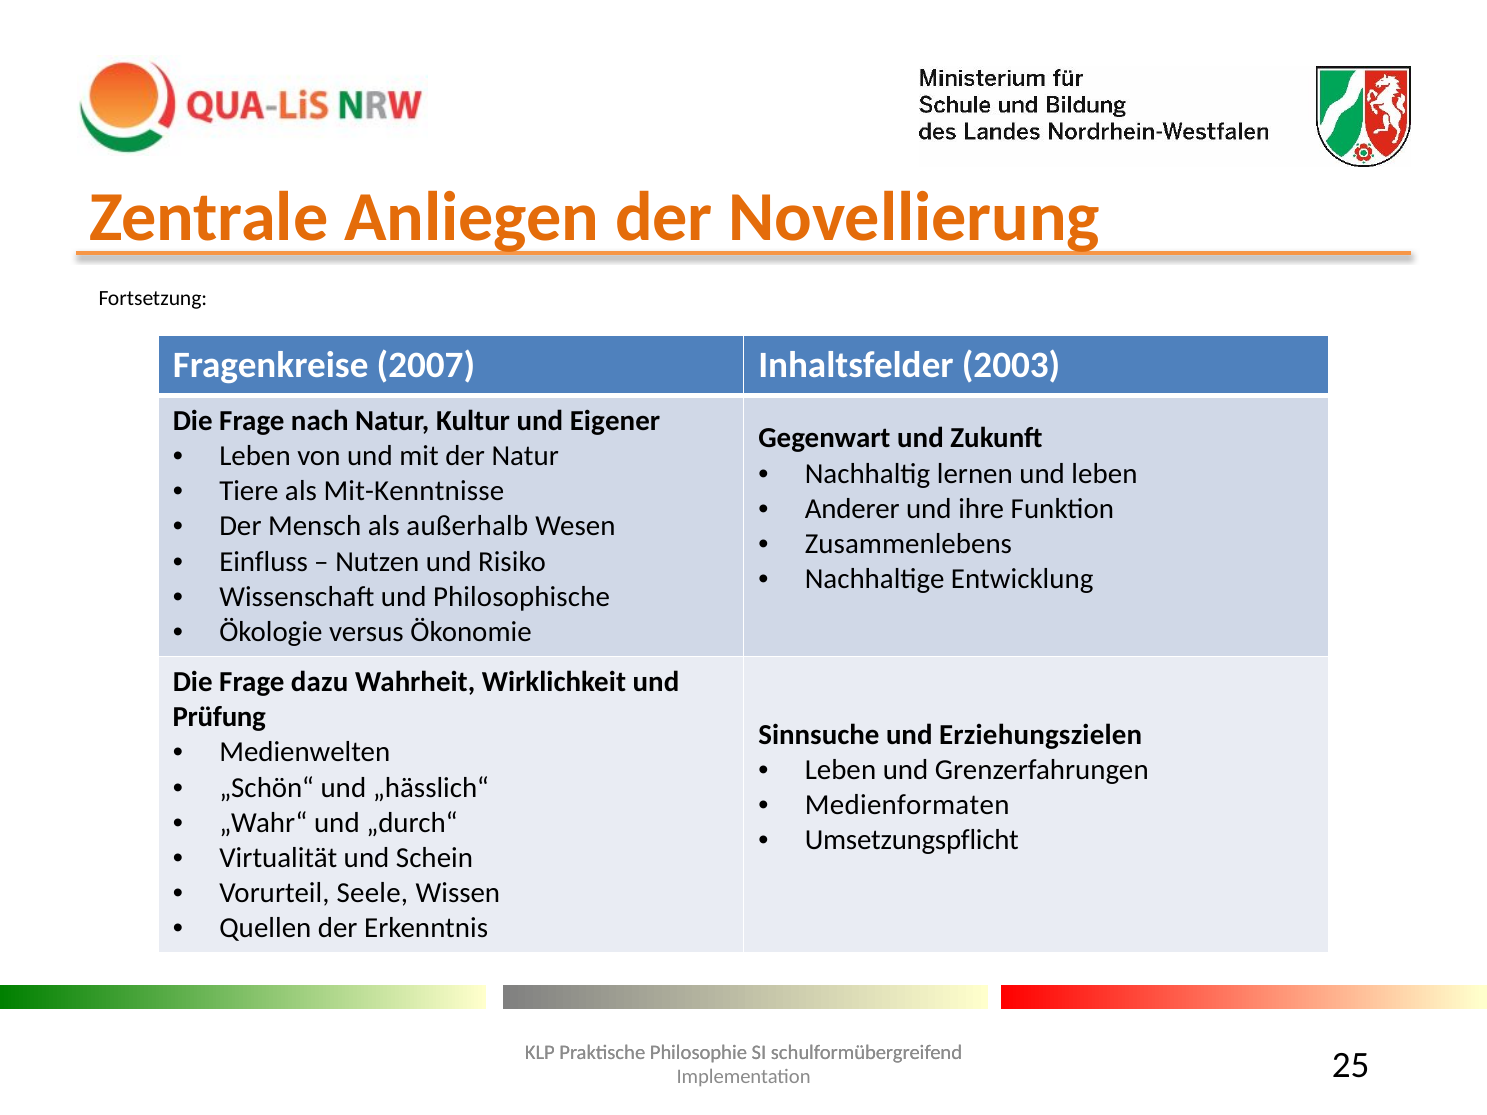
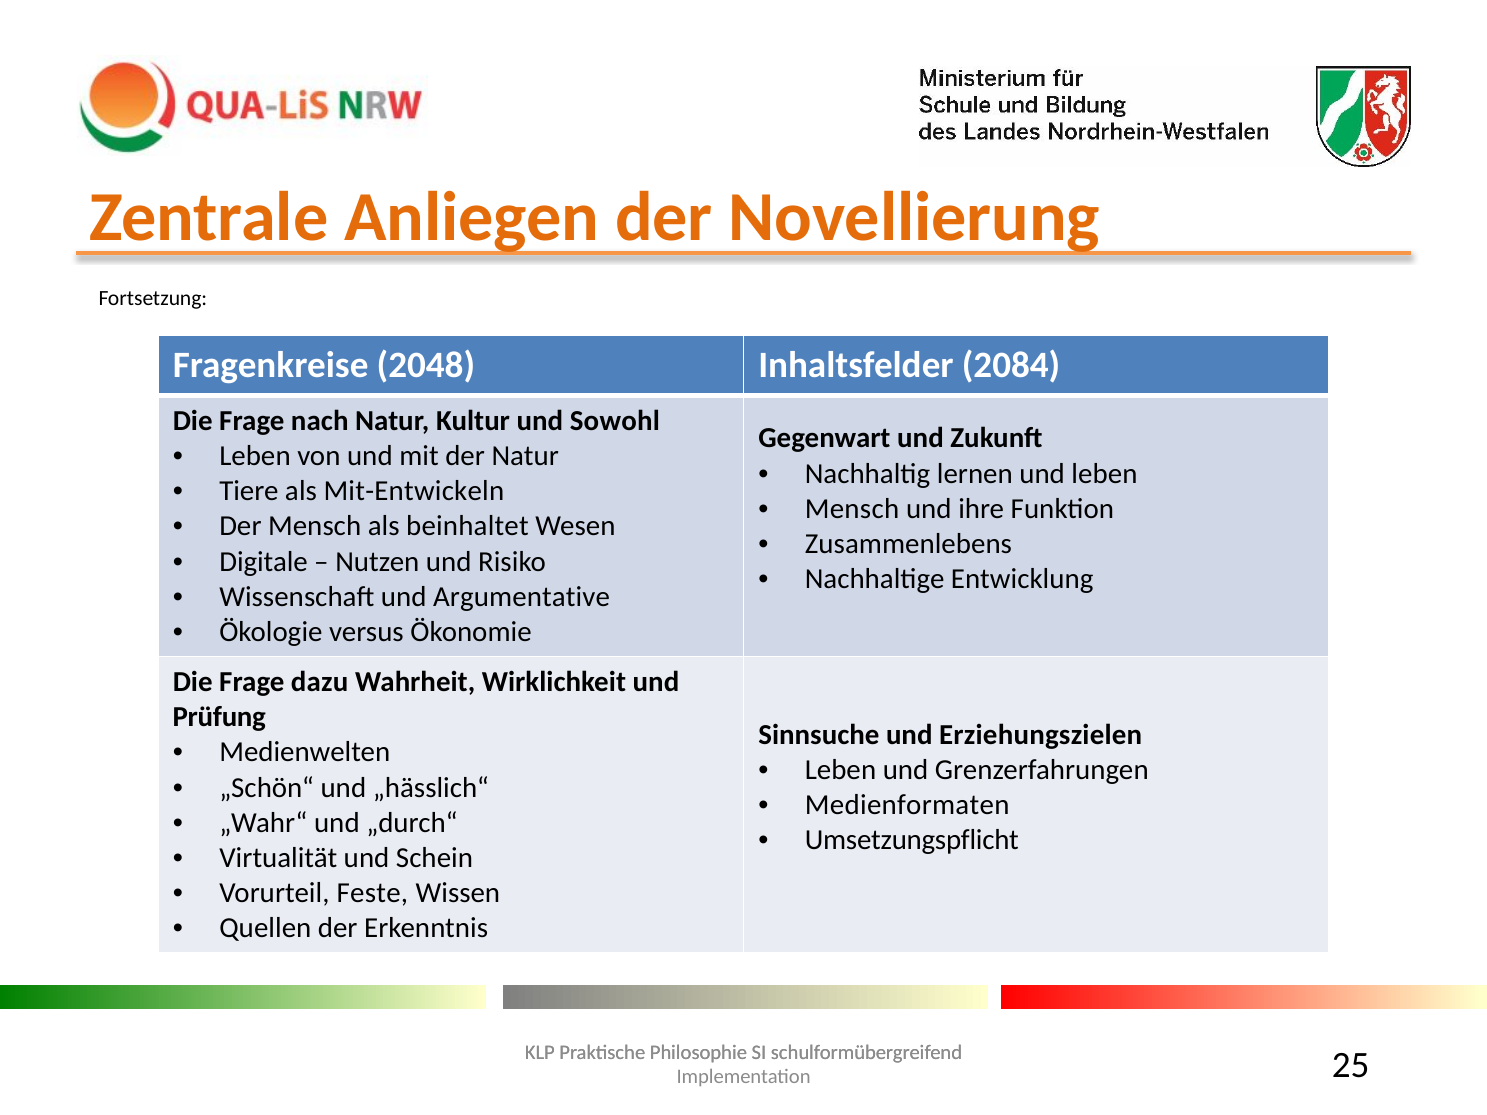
2007: 2007 -> 2048 (426, 366)
2003: 2003 -> 2084 (1011, 366)
Eigener: Eigener -> Sowohl (615, 421)
Mit-Kenntnisse: Mit-Kenntnisse -> Mit-Entwickeln (414, 491)
Anderer: Anderer -> Mensch (852, 509)
außerhalb: außerhalb -> beinhaltet (467, 526)
Einfluss: Einfluss -> Digitale (264, 562)
Philosophische: Philosophische -> Argumentative (521, 597)
Seele: Seele -> Feste (372, 893)
